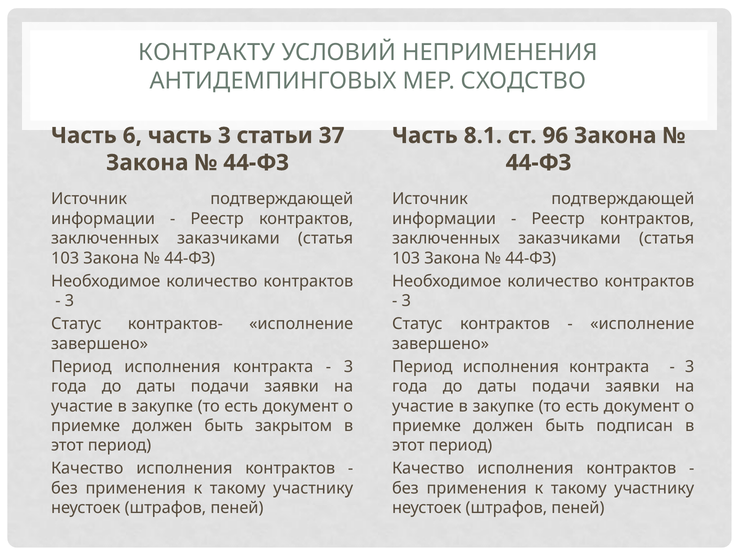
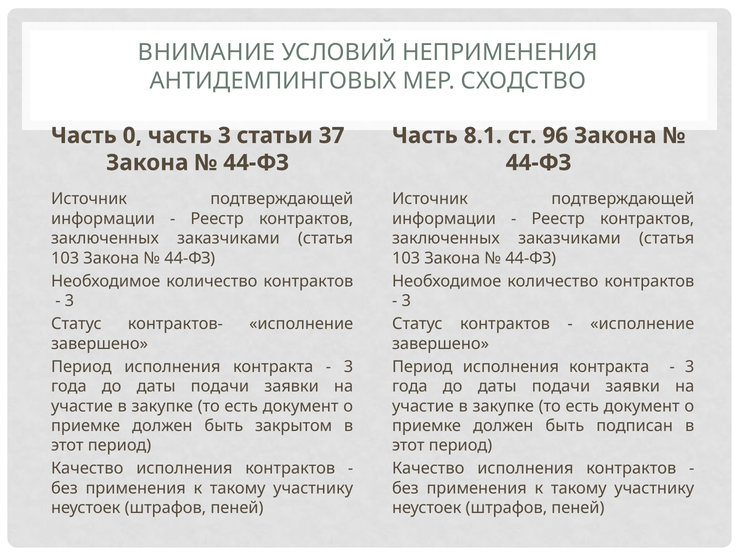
КОНТРАКТУ: КОНТРАКТУ -> ВНИМАНИЕ (207, 52)
6: 6 -> 0 (132, 135)
